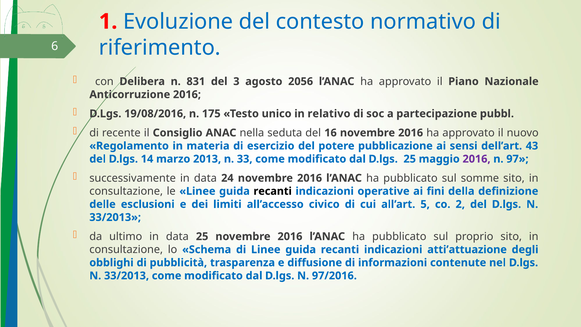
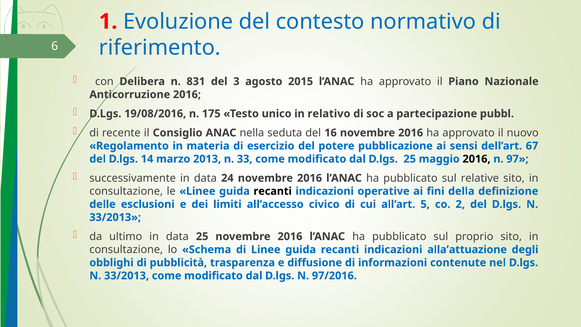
2056: 2056 -> 2015 (301, 81)
43: 43 -> 67 (532, 146)
2016 colour: purple -> black (477, 159)
somme: somme -> relative (480, 178)
atti’attuazione: atti’attuazione -> alla’attuazione (467, 249)
